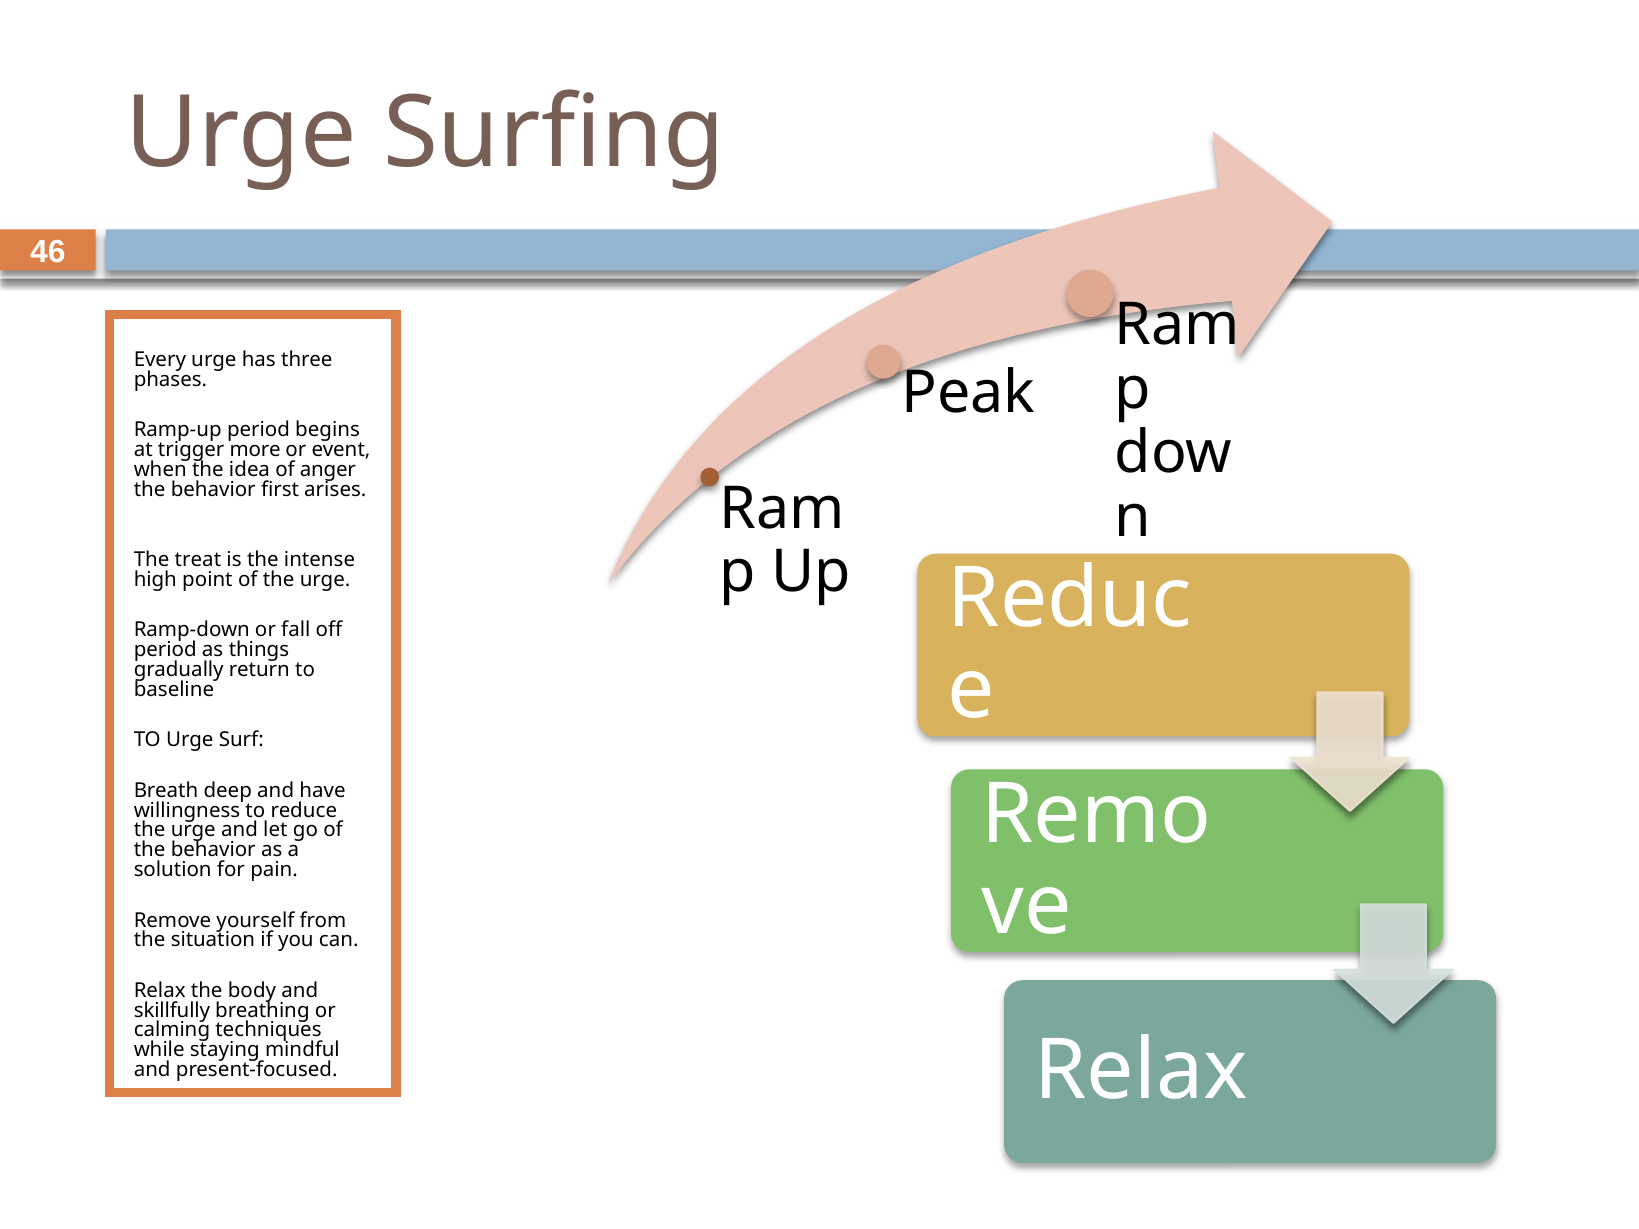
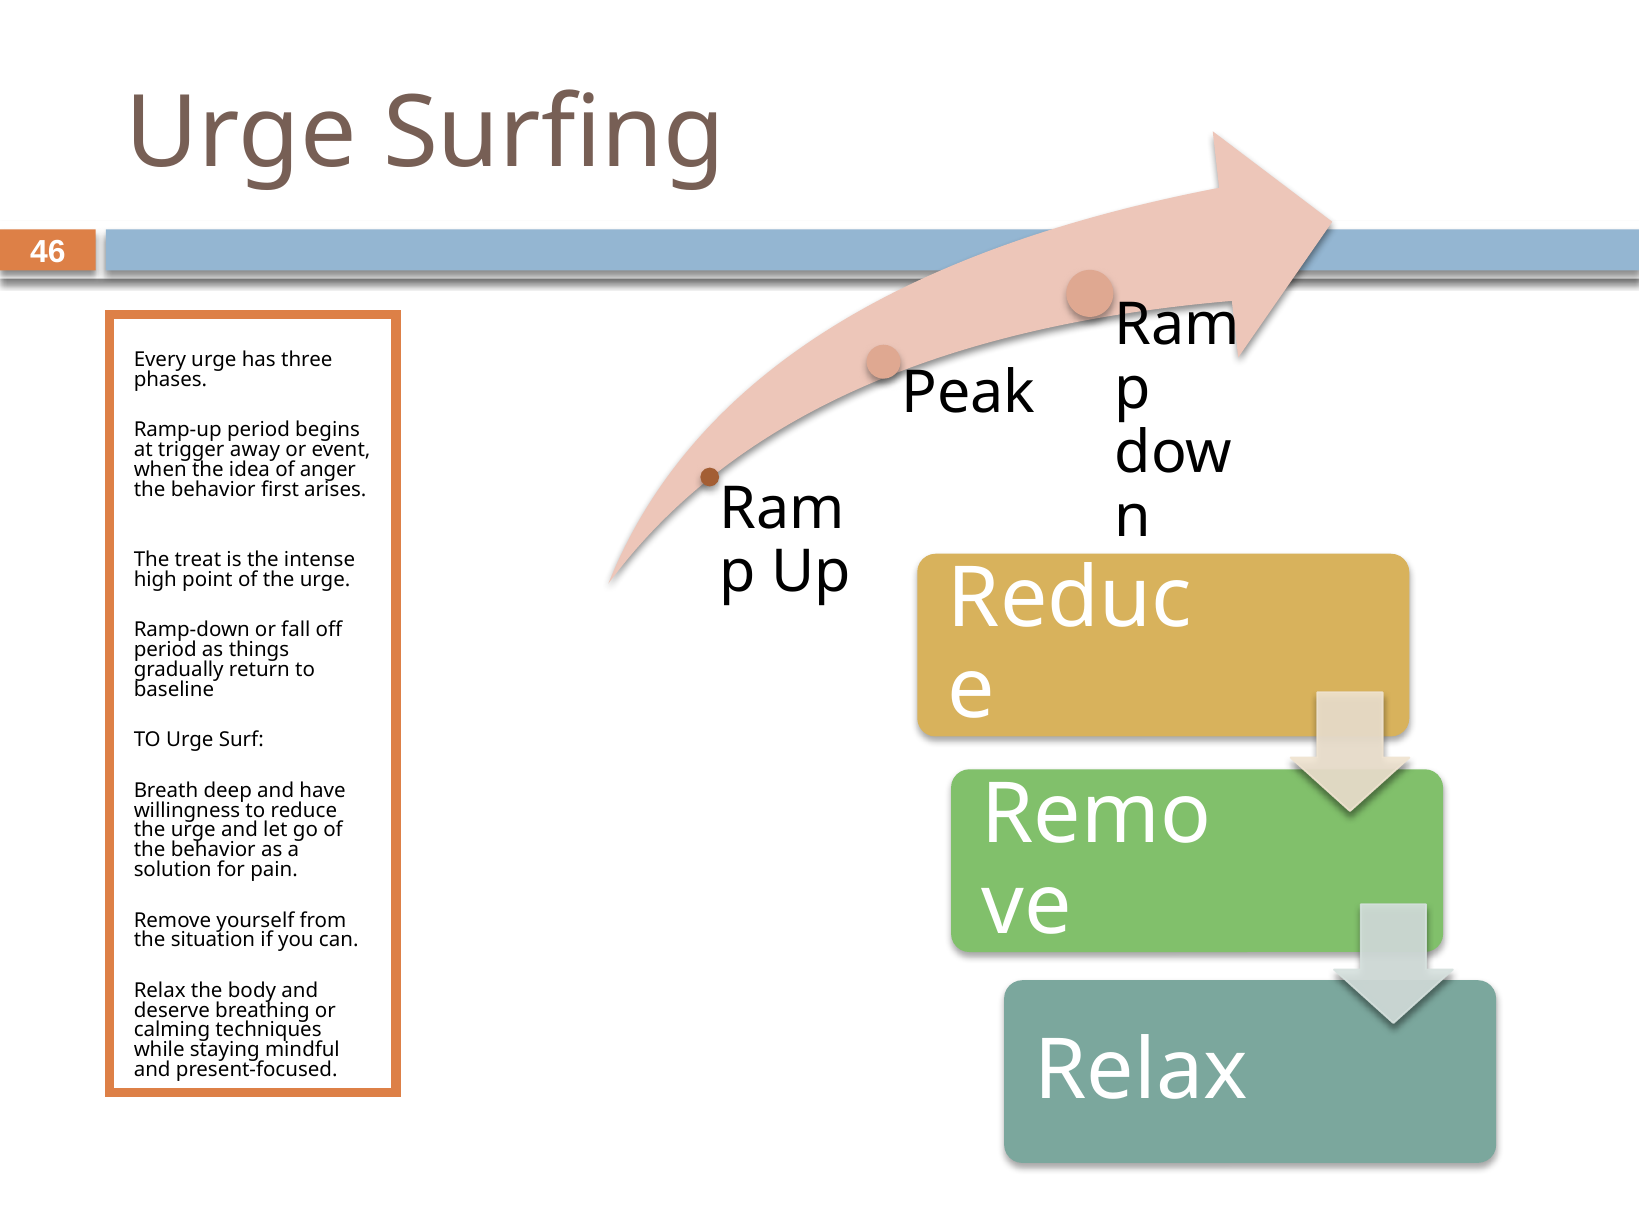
more: more -> away (255, 450)
skillfully: skillfully -> deserve (172, 1011)
